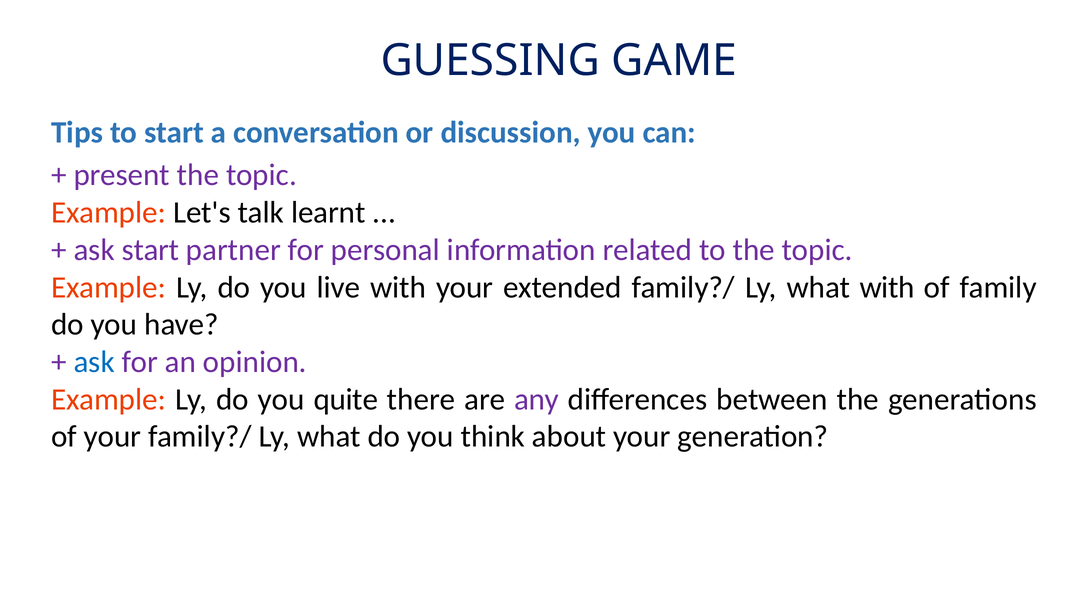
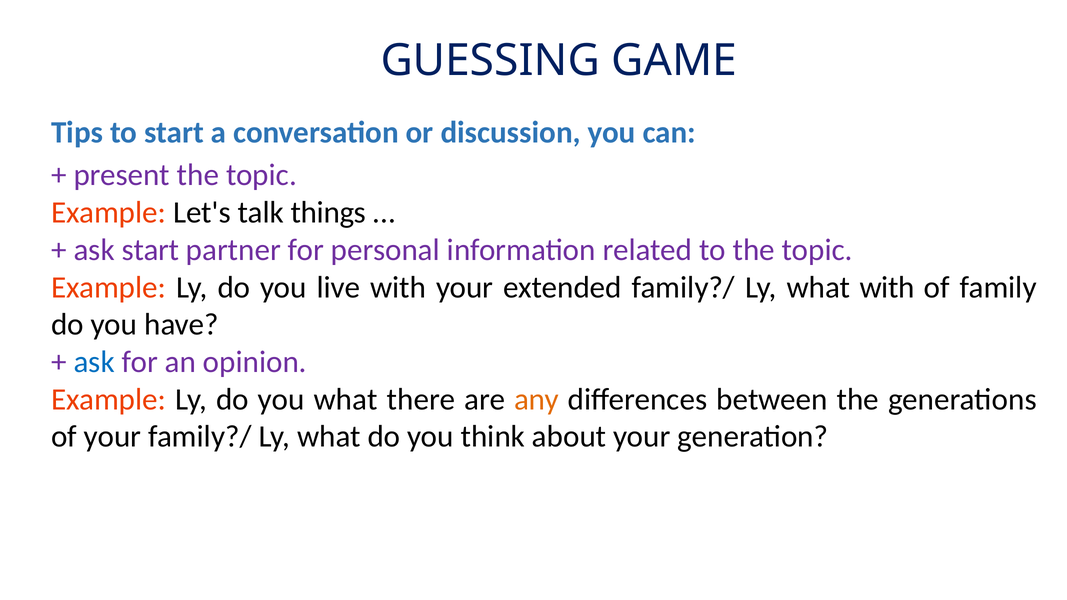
learnt: learnt -> things (328, 213)
you quite: quite -> what (346, 399)
any colour: purple -> orange (537, 399)
